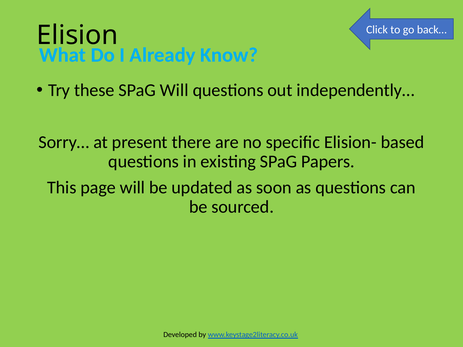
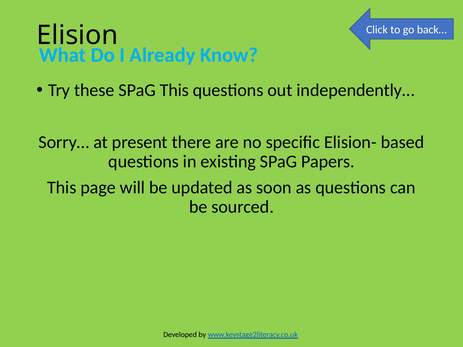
SPaG Will: Will -> This (174, 90)
